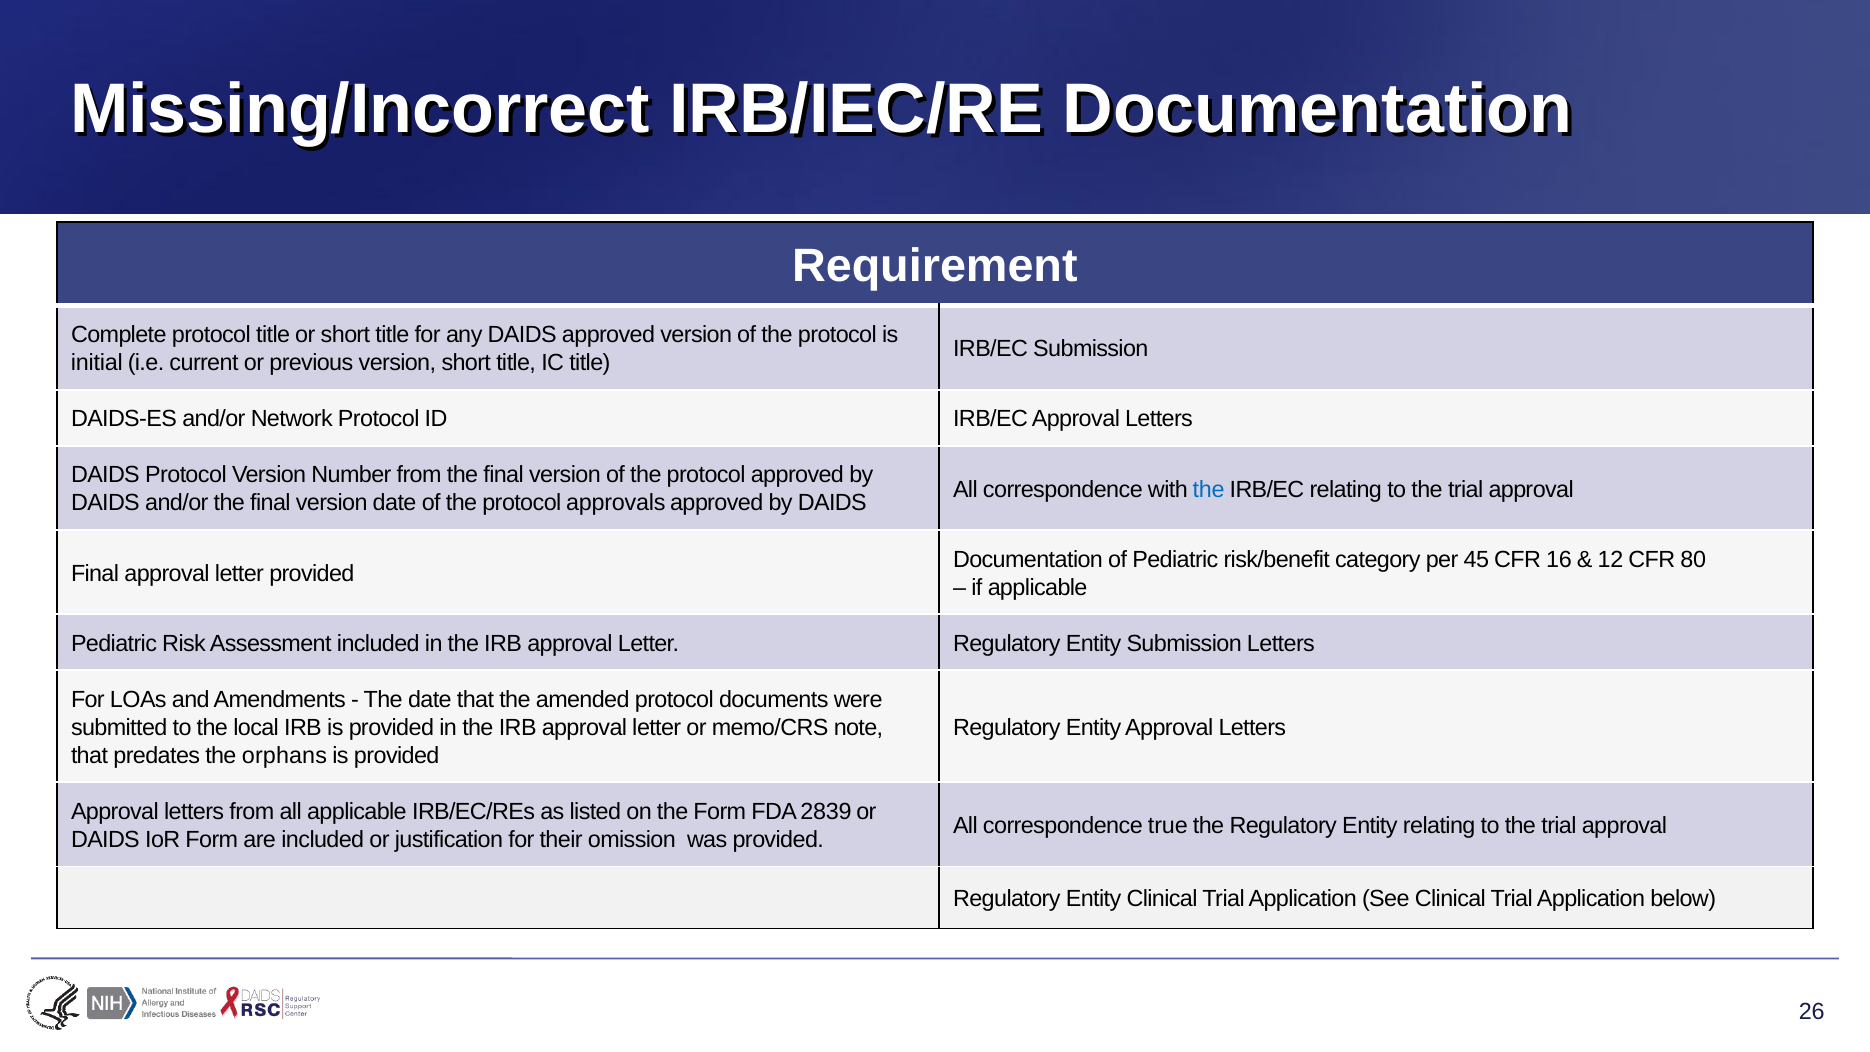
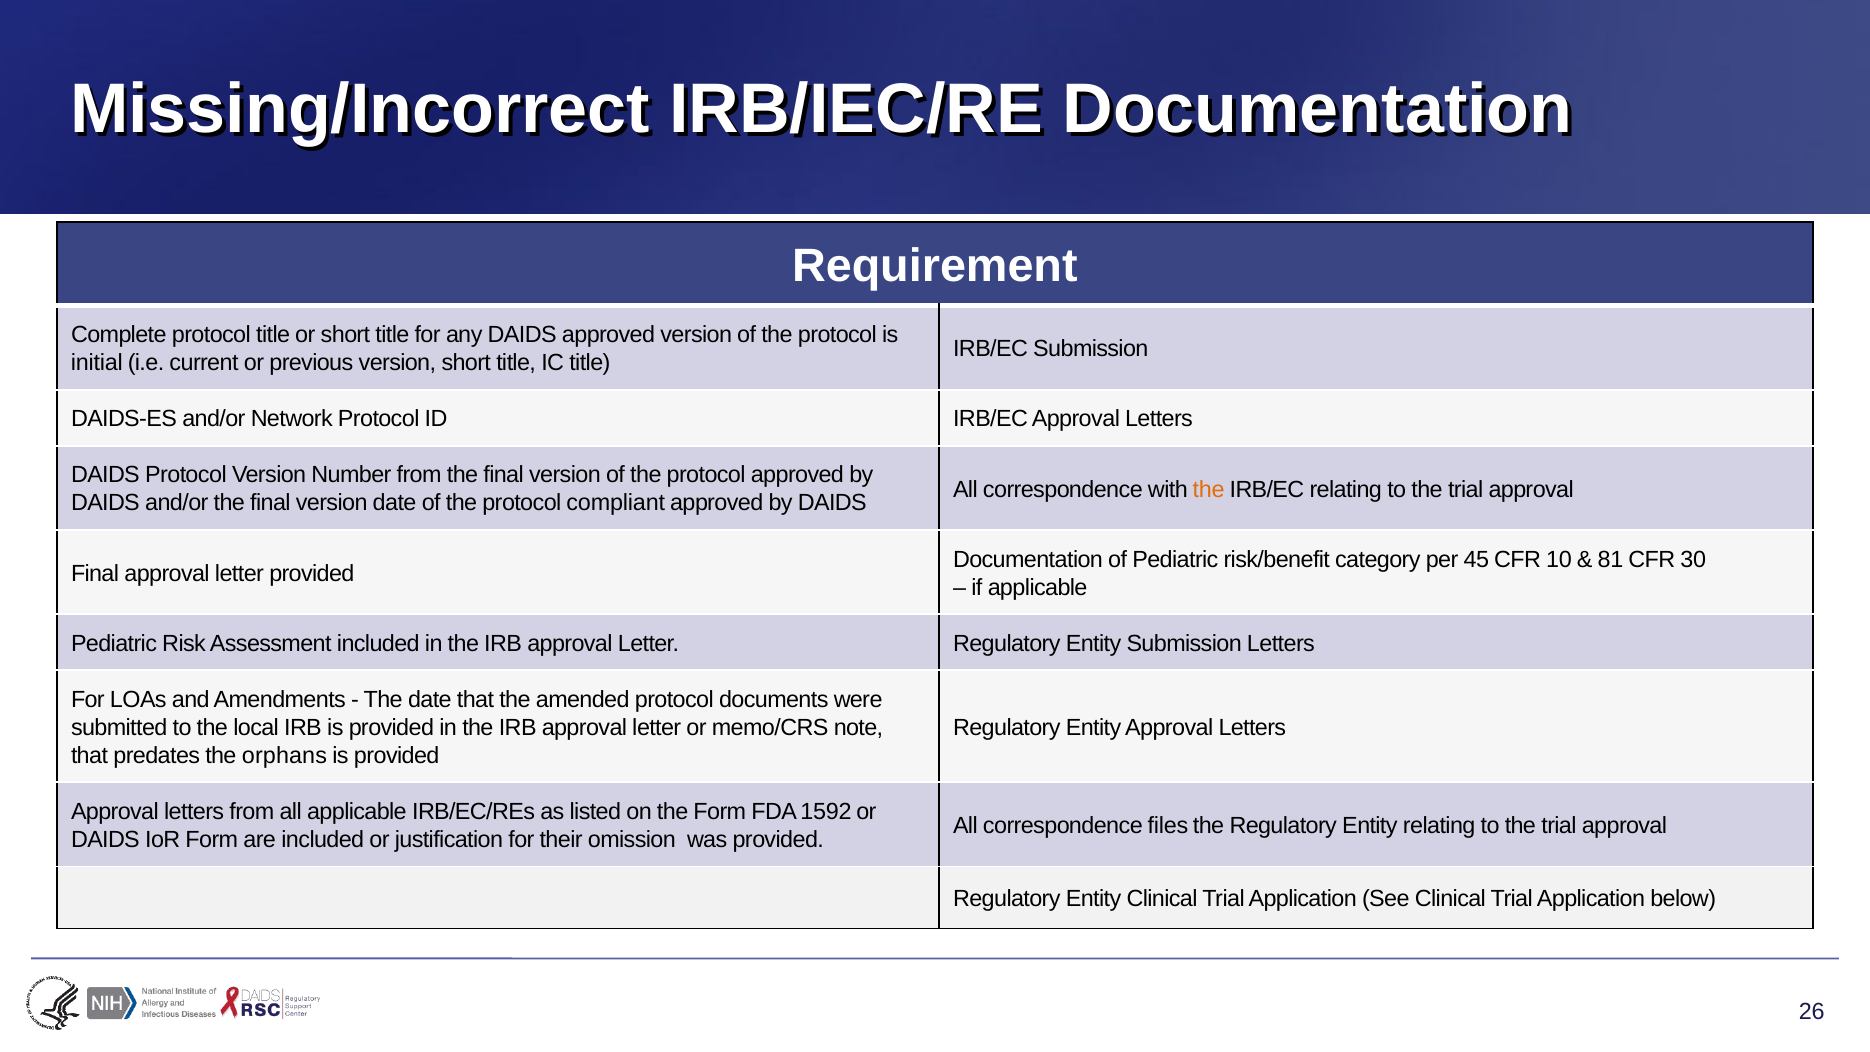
the colour: blue -> orange (1209, 489)
approvals: approvals -> compliant (616, 503)
16: 16 -> 10 (1559, 559)
12: 12 -> 81 (1611, 559)
80: 80 -> 30 (1693, 559)
2839: 2839 -> 1592 (826, 812)
true: true -> files (1168, 826)
